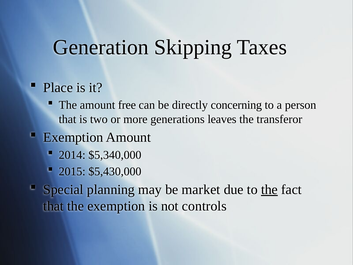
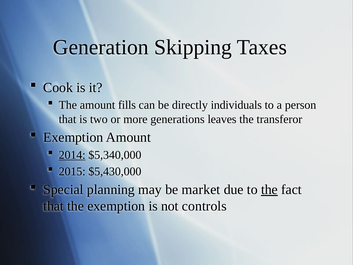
Place: Place -> Cook (58, 87)
free: free -> fills (127, 105)
concerning: concerning -> individuals (236, 105)
2014 underline: none -> present (72, 155)
